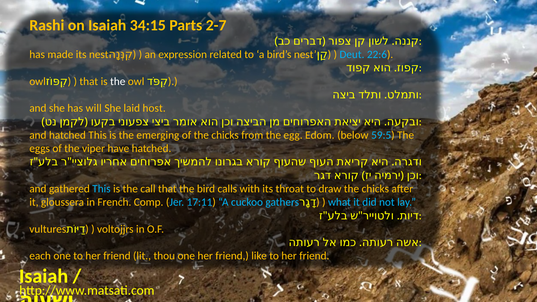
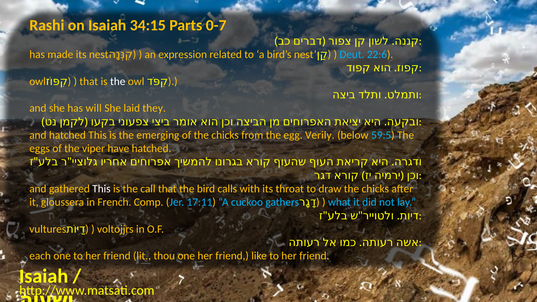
2-7: 2-7 -> 0-7 (216, 25)
host: host -> they (154, 108)
Edom: Edom -> Verily (320, 135)
This colour: light blue -> white (101, 189)
